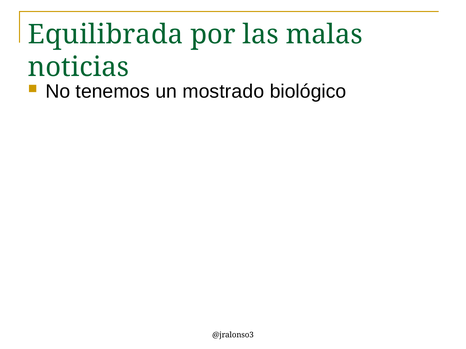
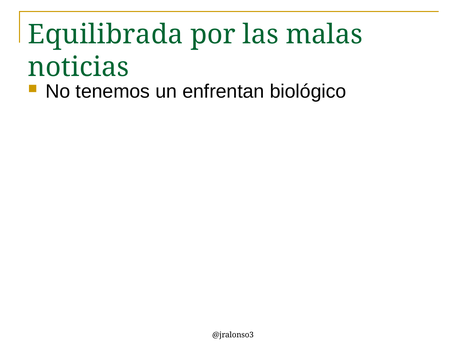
mostrado: mostrado -> enfrentan (223, 92)
